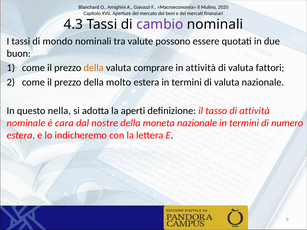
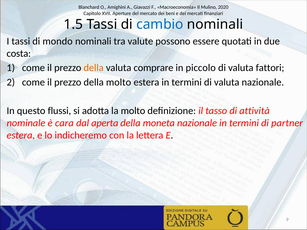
4.3: 4.3 -> 1.5 (73, 24)
cambio colour: purple -> blue (160, 24)
buon: buon -> costa (19, 54)
in attività: attività -> piccolo (201, 68)
nella: nella -> flussi (59, 111)
la aperti: aperti -> molto (133, 111)
nostre: nostre -> aperta (105, 123)
numero: numero -> partner (287, 123)
